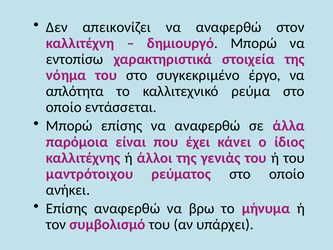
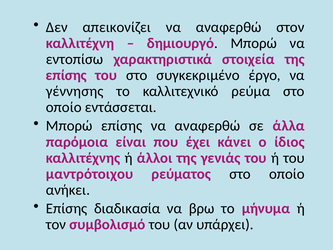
νόημα: νόημα -> επίσης (66, 75)
απλότητα: απλότητα -> γέννησης (75, 91)
Επίσης αναφερθώ: αναφερθώ -> διαδικασία (127, 208)
